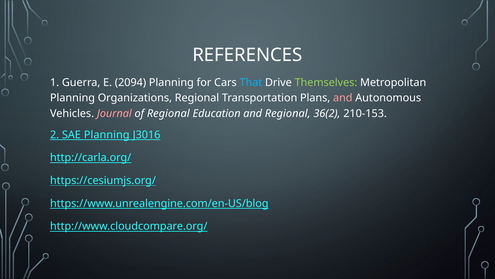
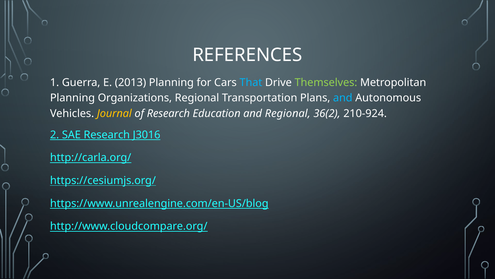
2094: 2094 -> 2013 (130, 82)
and colour: pink -> light blue (343, 98)
Journal colour: pink -> yellow (114, 113)
of Regional: Regional -> Research (168, 113)
210-153: 210-153 -> 210-924 (365, 113)
SAE Planning: Planning -> Research (107, 135)
